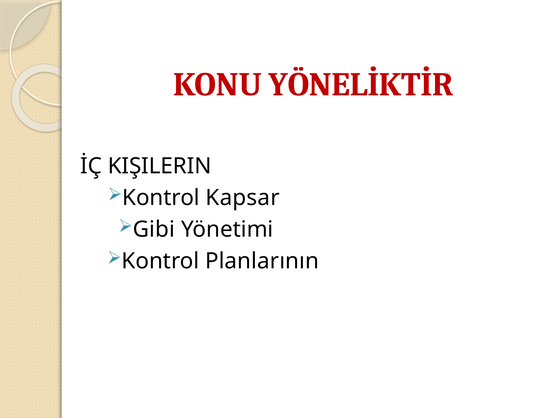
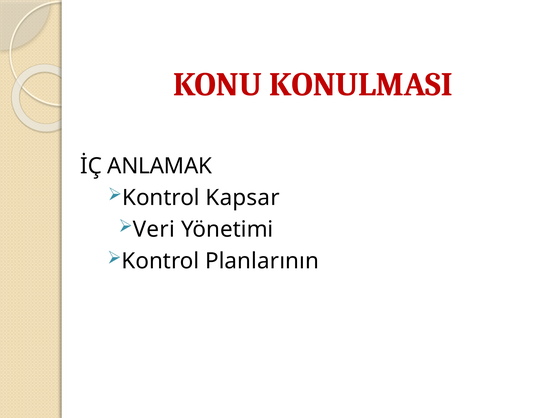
YÖNELİKTİR: YÖNELİKTİR -> KONULMASI (361, 84)
KIŞILERIN: KIŞILERIN -> ANLAMAK (160, 166)
Gibi: Gibi -> Veri (154, 229)
